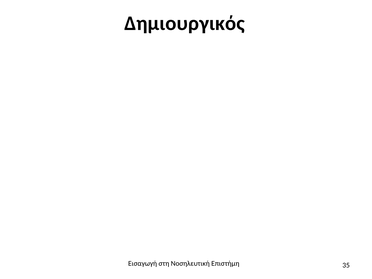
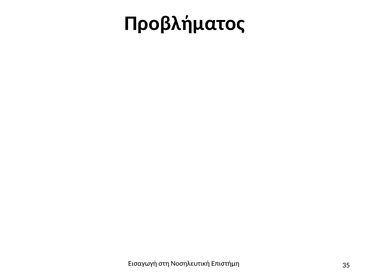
Δημιουργικός: Δημιουργικός -> Προβλήματος (185, 23)
